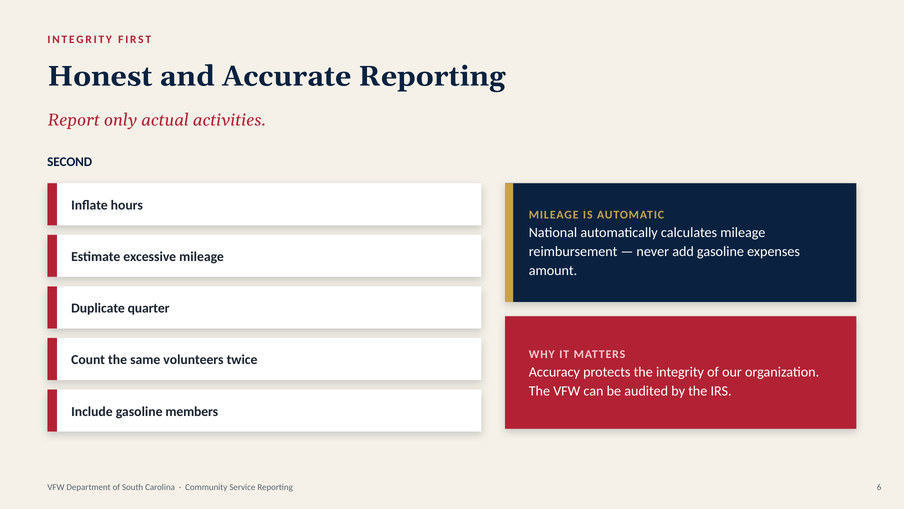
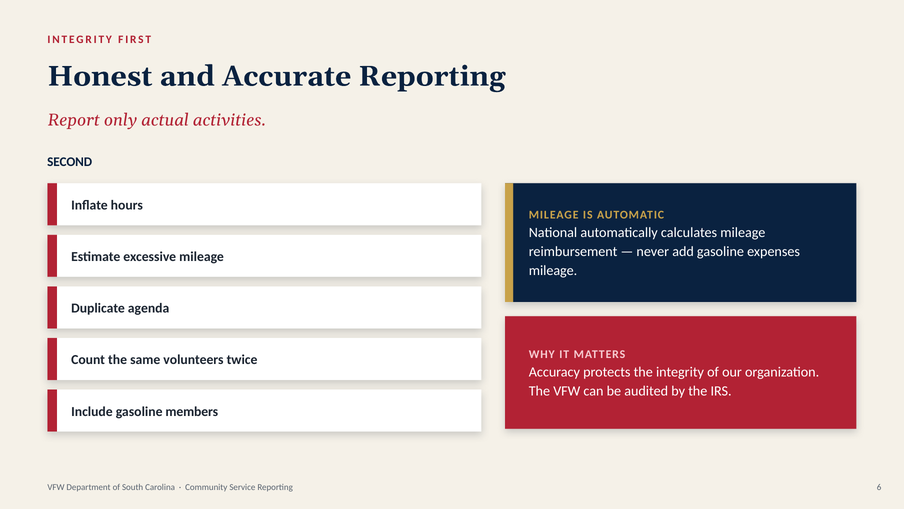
amount: amount -> mileage (553, 270)
quarter: quarter -> agenda (149, 308)
